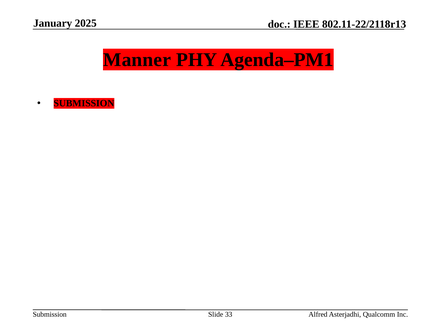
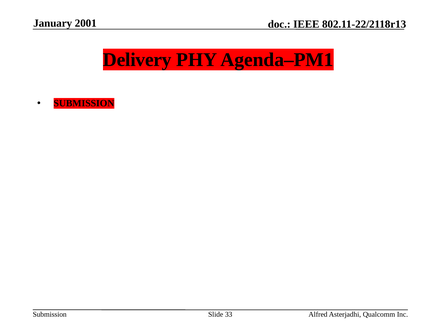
2025: 2025 -> 2001 (86, 23)
Manner: Manner -> Delivery (137, 60)
